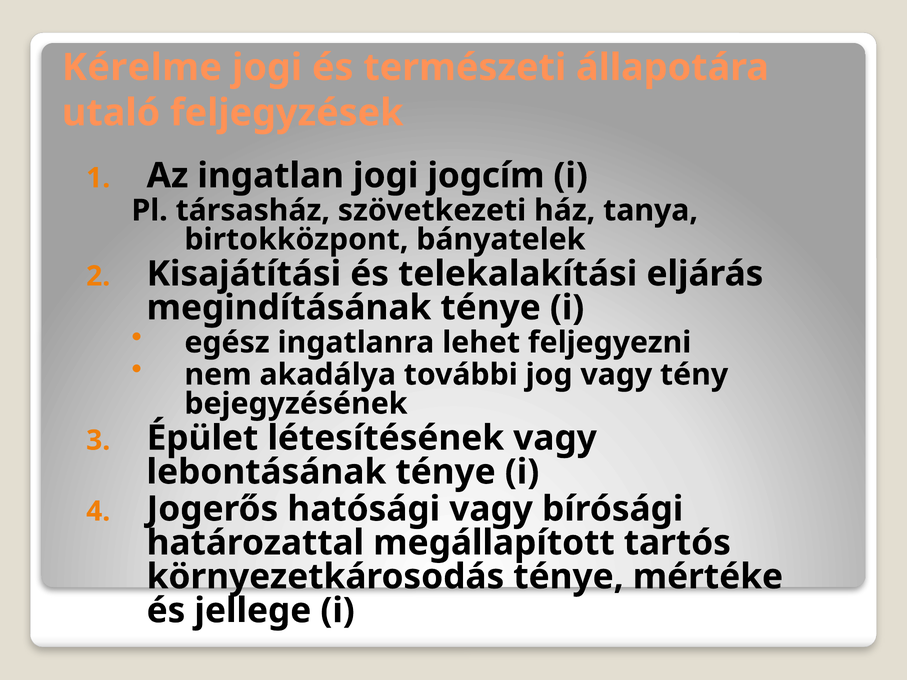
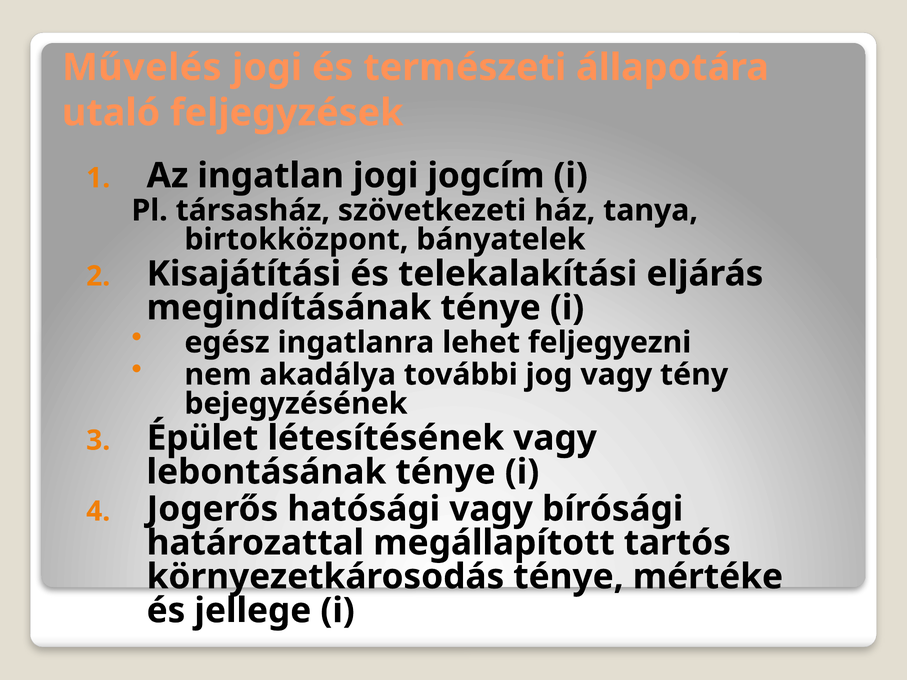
Kérelme: Kérelme -> Művelés (142, 68)
